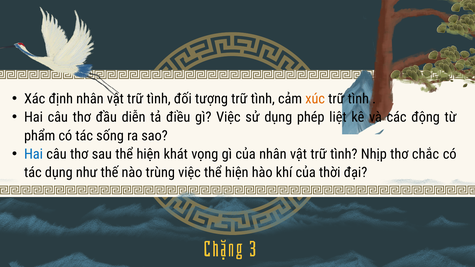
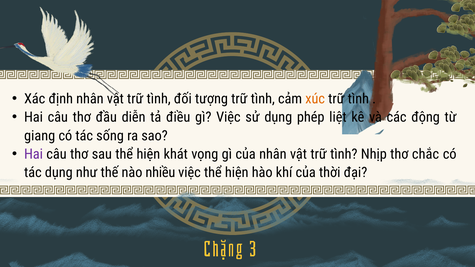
phẩm: phẩm -> giang (40, 136)
Hai colour: blue -> purple (34, 154)
trùng: trùng -> nhiều (160, 173)
